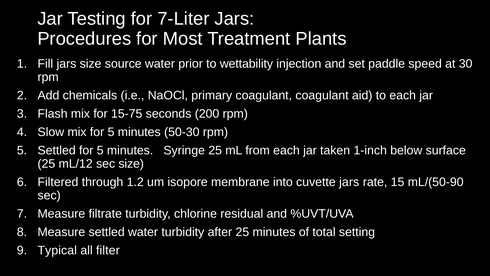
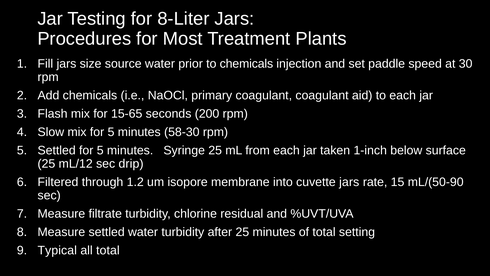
7-Liter: 7-Liter -> 8-Liter (183, 19)
to wettability: wettability -> chemicals (246, 64)
15-75: 15-75 -> 15-65 (127, 114)
50-30: 50-30 -> 58-30 (182, 132)
sec size: size -> drip (131, 164)
all filter: filter -> total (108, 250)
